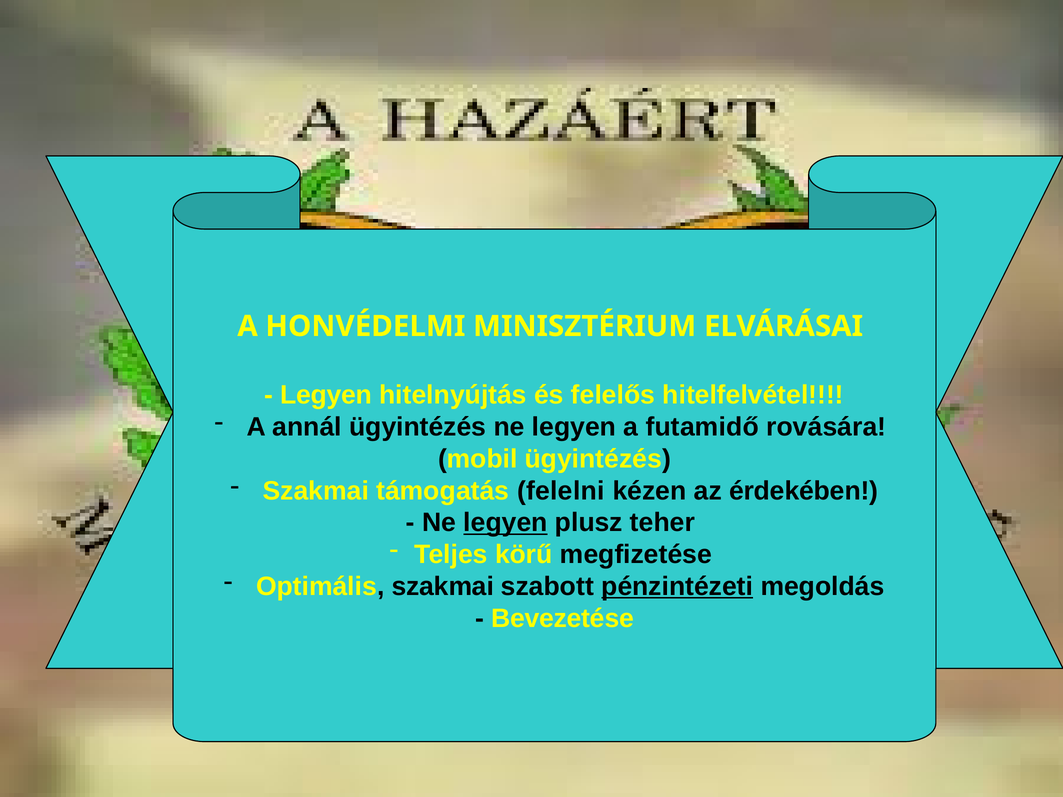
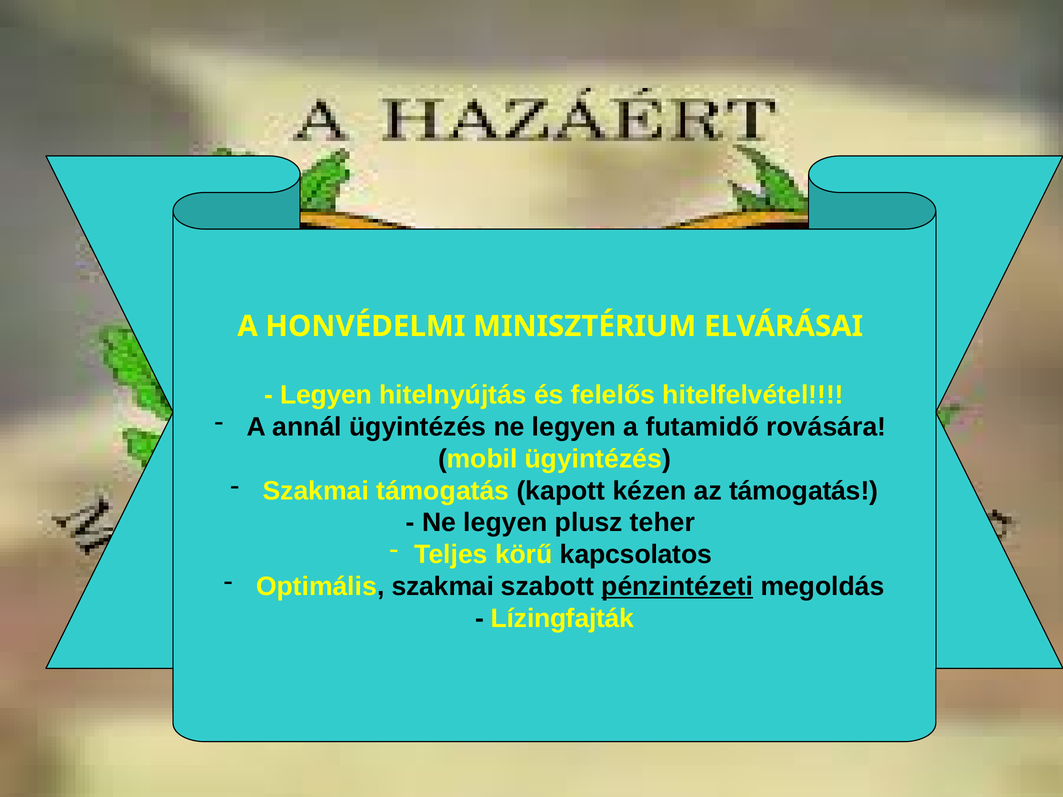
felelni: felelni -> kapott (561, 491)
az érdekében: érdekében -> támogatás (804, 491)
legyen underline: present -> none (506, 523)
megfizetése: megfizetése -> kapcsolatos (636, 555)
Bevezetése: Bevezetése -> Lízingfajták (562, 618)
